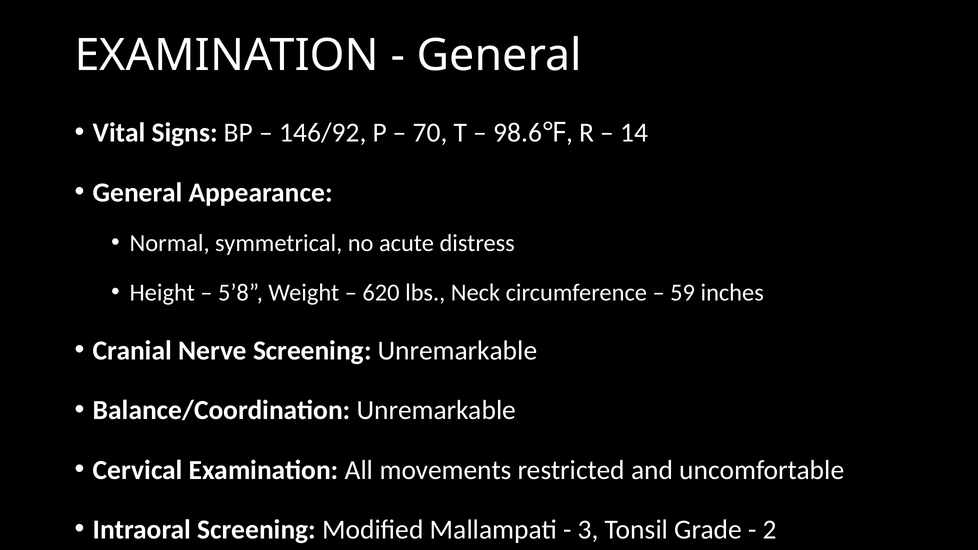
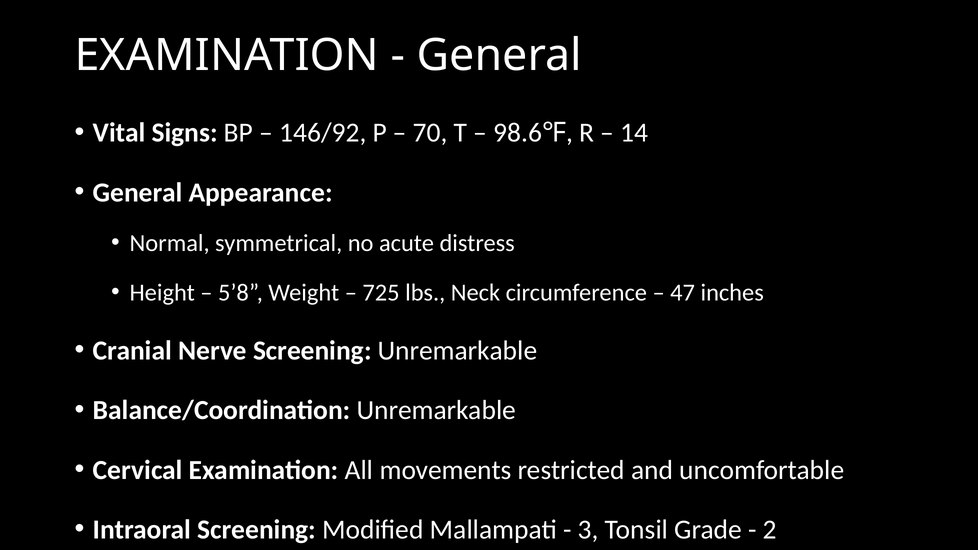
620: 620 -> 725 (381, 293)
59: 59 -> 47 (683, 293)
